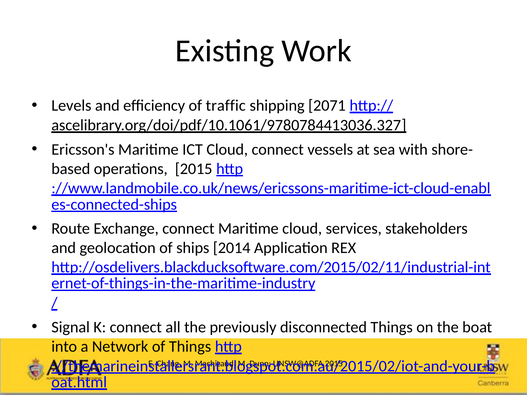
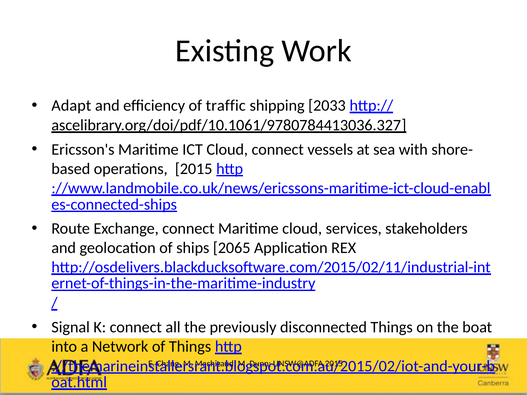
Levels: Levels -> Adapt (71, 106)
2071: 2071 -> 2033 (327, 106)
2014: 2014 -> 2065 (232, 248)
